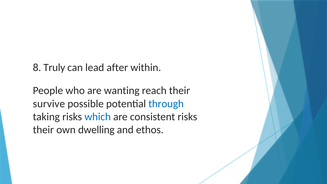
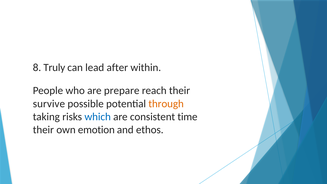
wanting: wanting -> prepare (122, 91)
through colour: blue -> orange (166, 104)
consistent risks: risks -> time (187, 117)
dwelling: dwelling -> emotion (96, 130)
